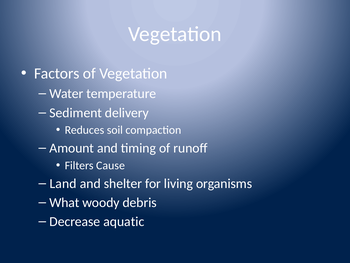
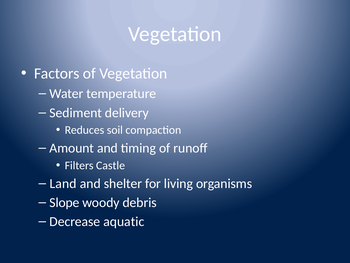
Cause: Cause -> Castle (111, 165)
What: What -> Slope (64, 202)
